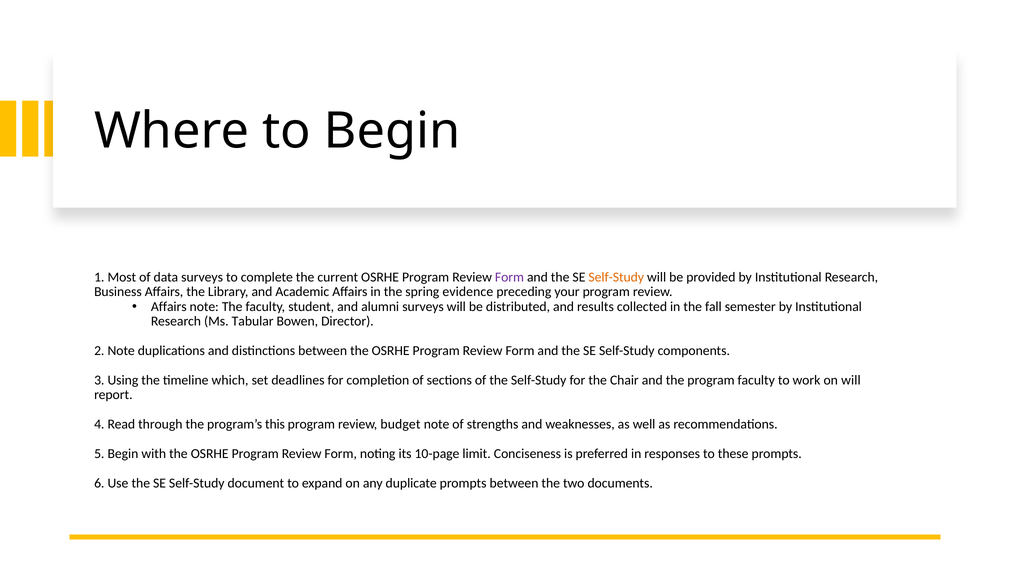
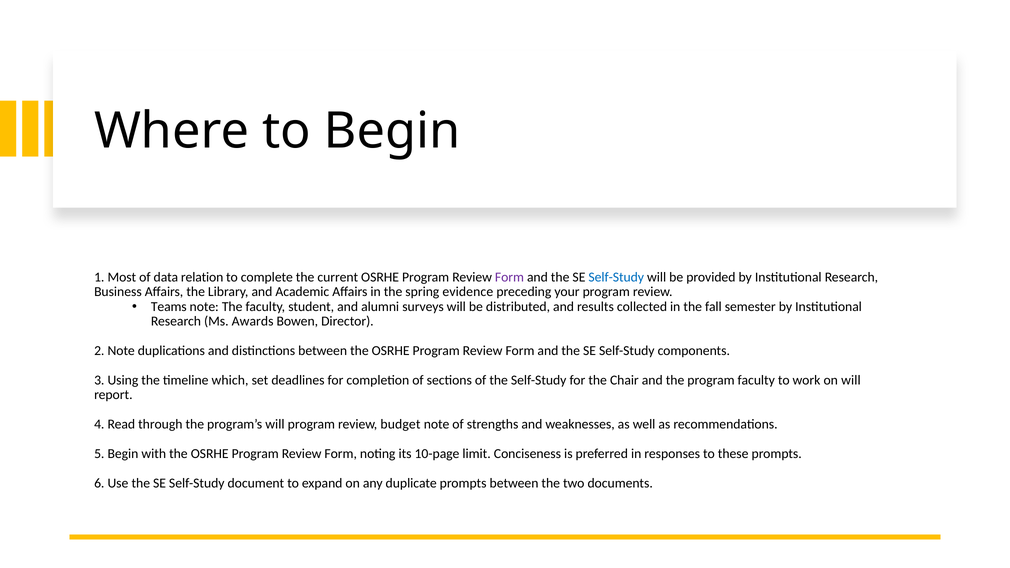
data surveys: surveys -> relation (202, 277)
Self-Study colour: orange -> blue (616, 277)
Affairs: Affairs -> Teams (169, 307)
Tabular: Tabular -> Awards (253, 321)
program’s this: this -> will (275, 424)
